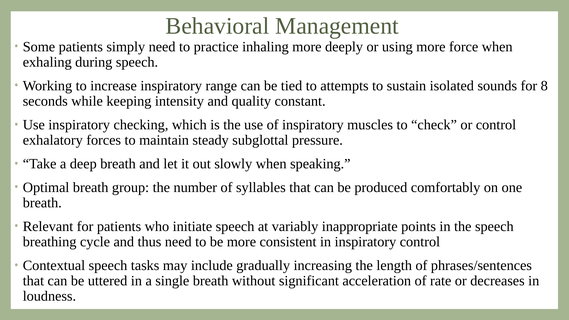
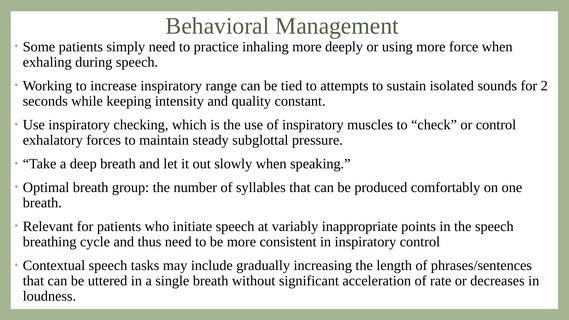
8: 8 -> 2 (544, 86)
